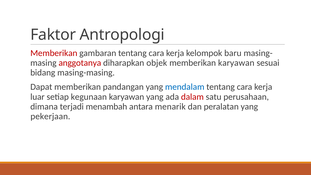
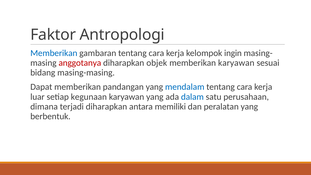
Memberikan colour: red -> blue (54, 53)
baru: baru -> ingin (233, 53)
dalam colour: red -> blue (192, 97)
terjadi menambah: menambah -> diharapkan (106, 107)
menarik: menarik -> memiliki (170, 107)
pekerjaan: pekerjaan -> berbentuk (50, 116)
